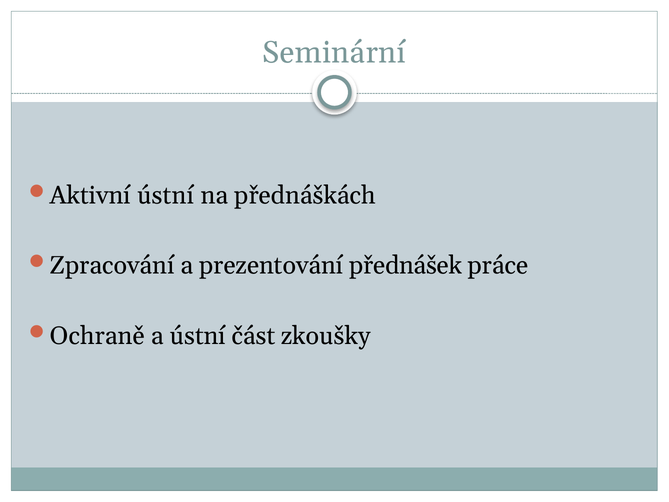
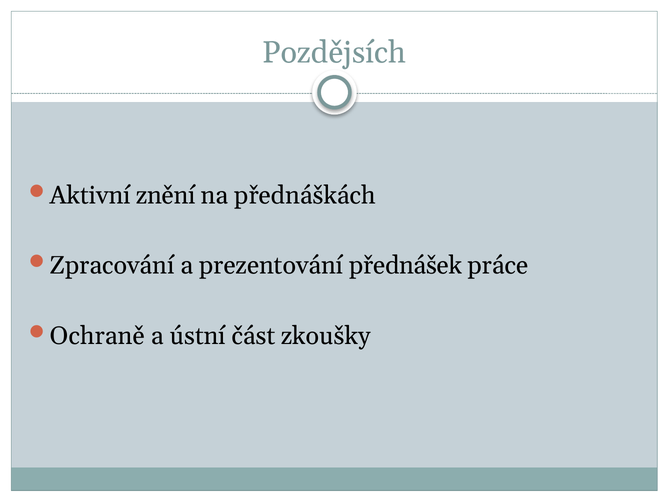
Seminární: Seminární -> Pozdějsích (334, 53)
Aktivní ústní: ústní -> znění (166, 195)
